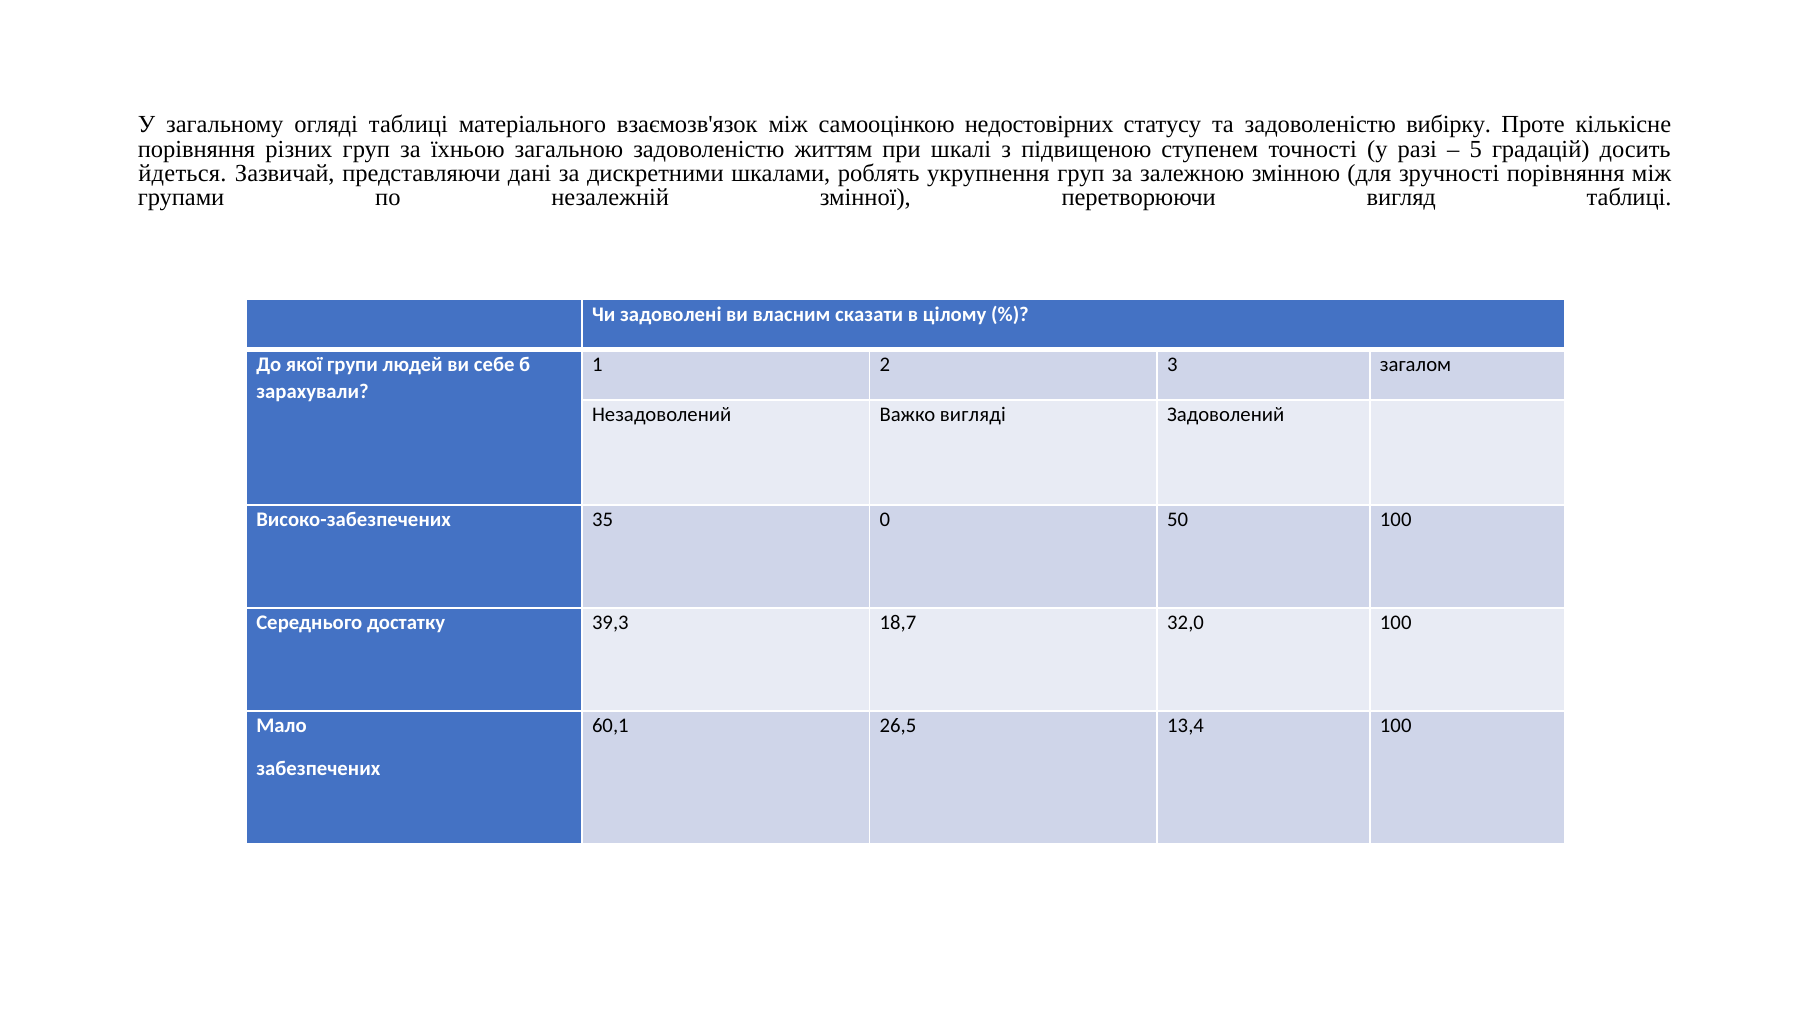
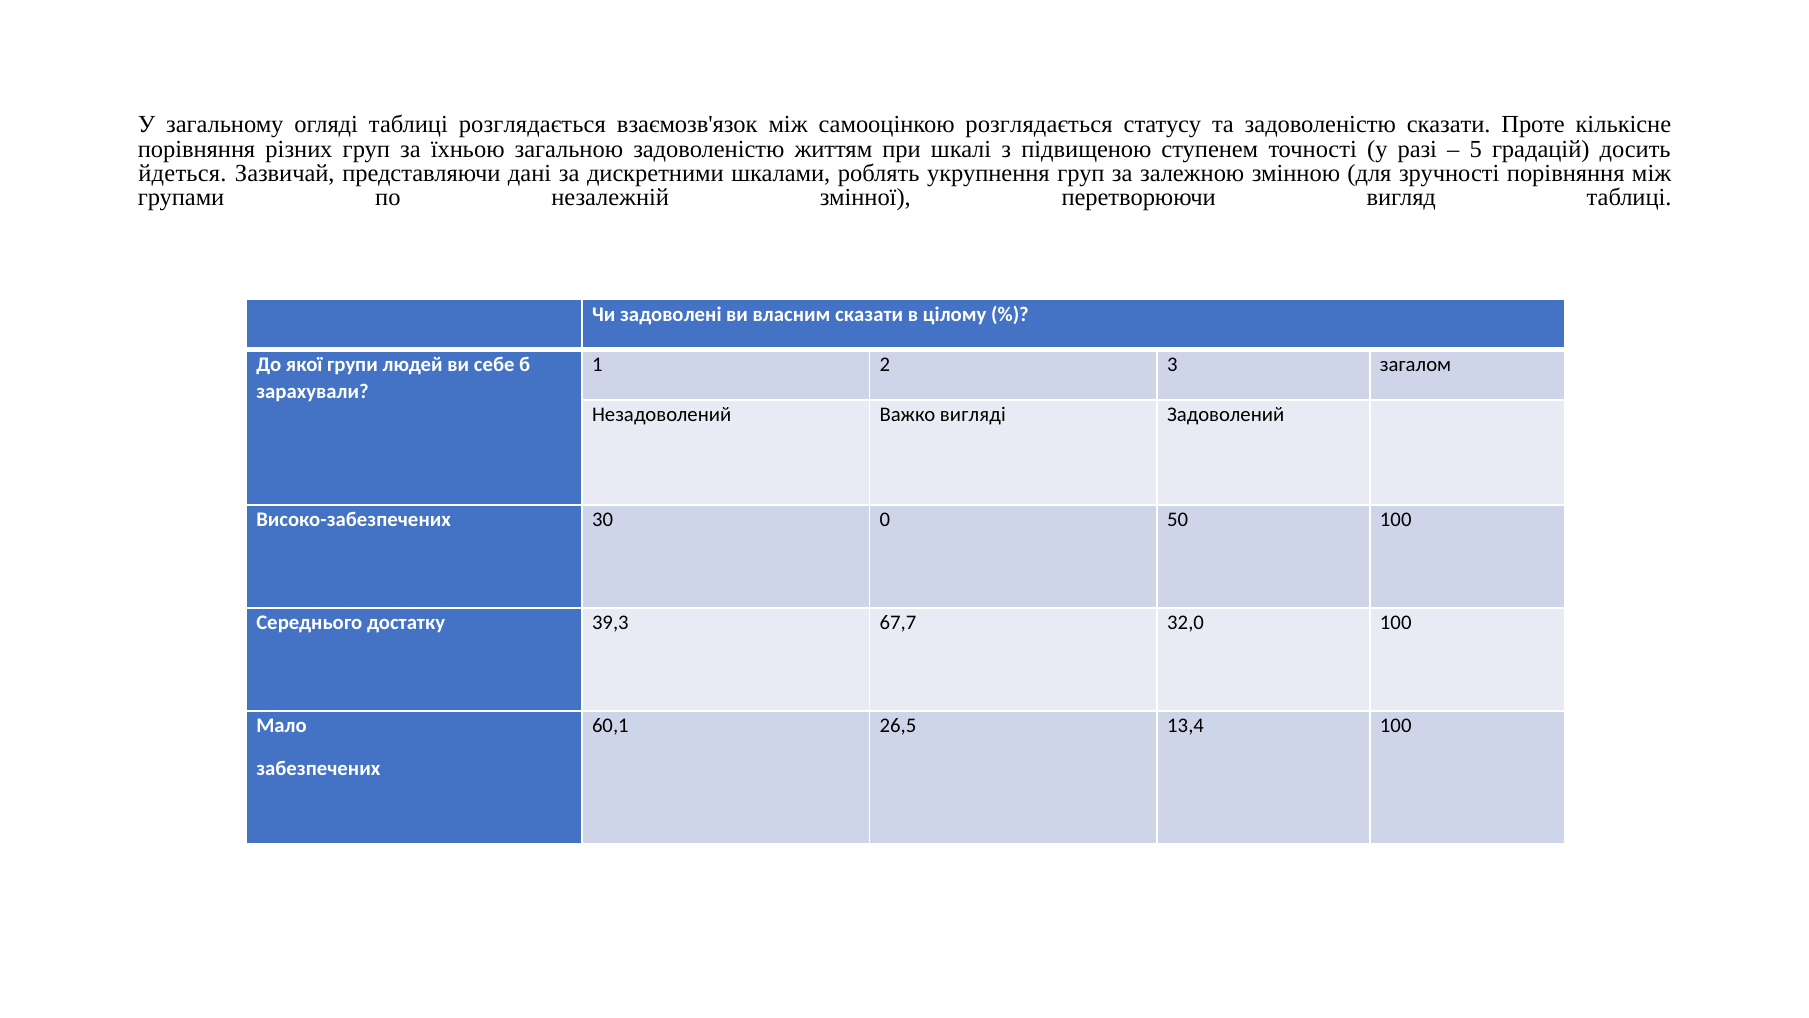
таблиці матеріального: матеріального -> розглядається (532, 125)
самооцінкою недостовірних: недостовірних -> розглядається (1039, 125)
задоволеністю вибірку: вибірку -> сказати (1449, 125)
35: 35 -> 30 (603, 520)
18,7: 18,7 -> 67,7 (898, 623)
